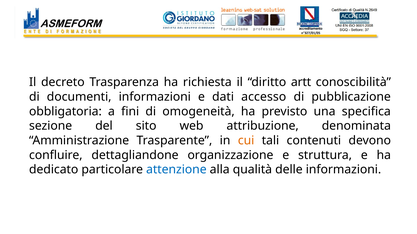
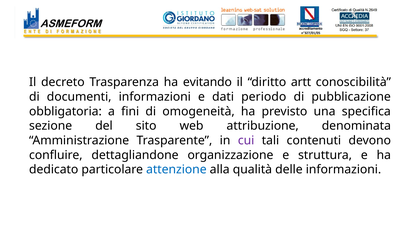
richiesta: richiesta -> evitando (207, 82)
accesso: accesso -> periodo (264, 97)
cui colour: orange -> purple (246, 141)
